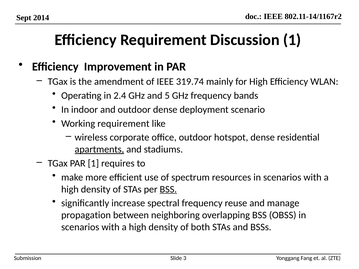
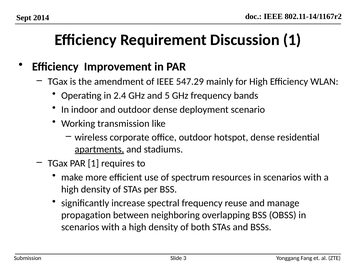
319.74: 319.74 -> 547.29 (190, 82)
Working requirement: requirement -> transmission (123, 124)
BSS underline: present -> none (168, 189)
